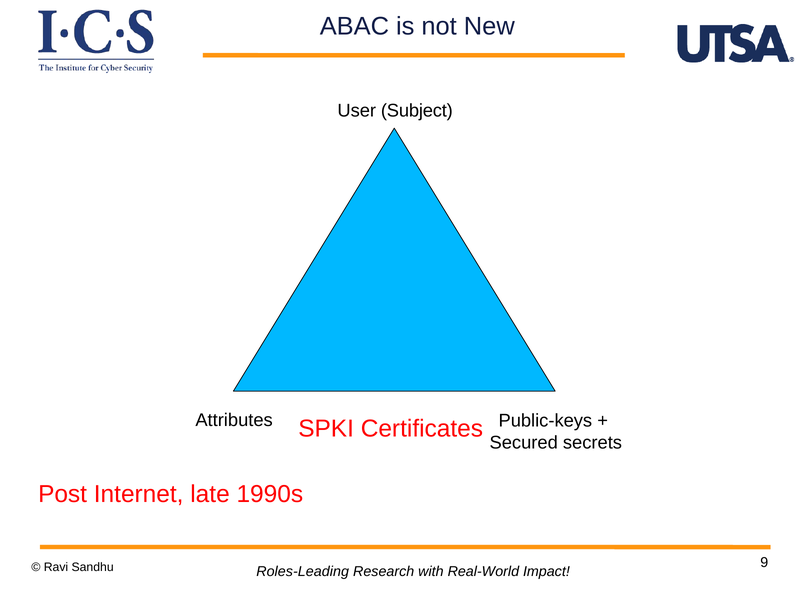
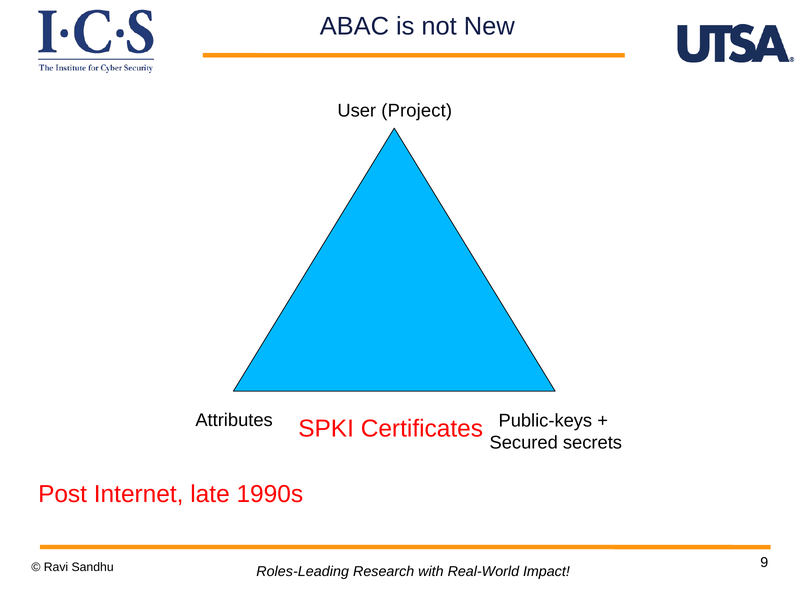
Subject: Subject -> Project (417, 111)
